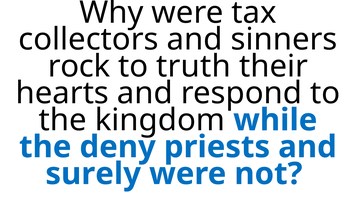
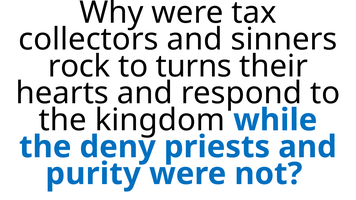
truth: truth -> turns (194, 66)
surely: surely -> purity (93, 174)
